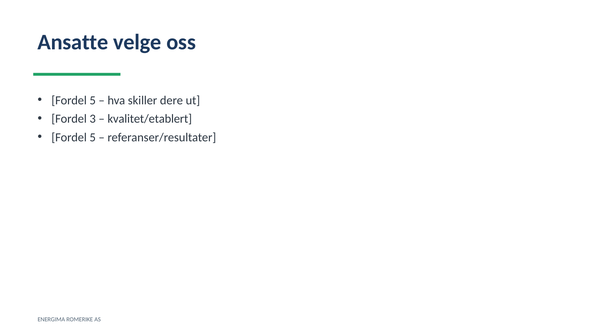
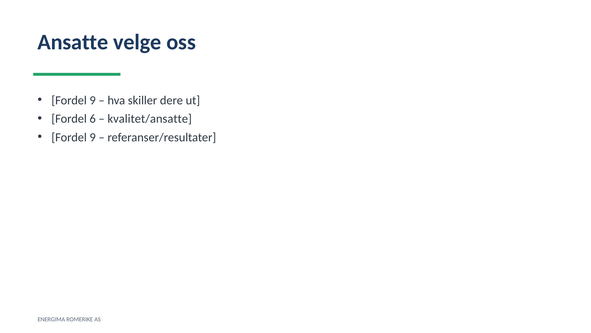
5: 5 -> 9 (93, 100)
3: 3 -> 6 (93, 119)
kvalitet/etablert: kvalitet/etablert -> kvalitet/ansatte (150, 119)
5: 5 -> 9 (93, 137)
